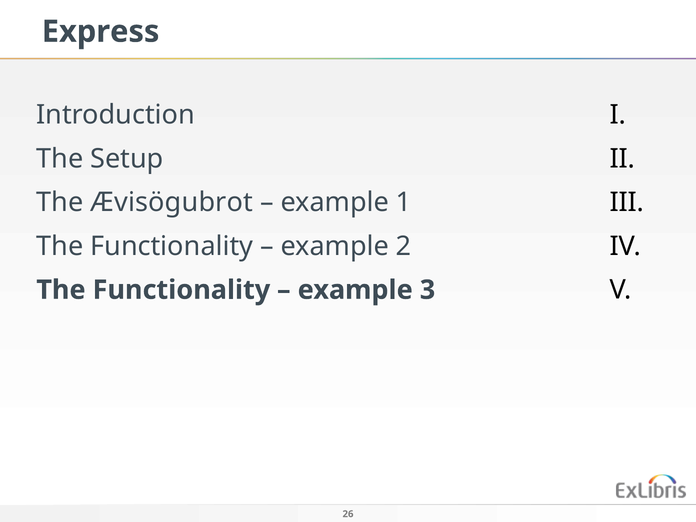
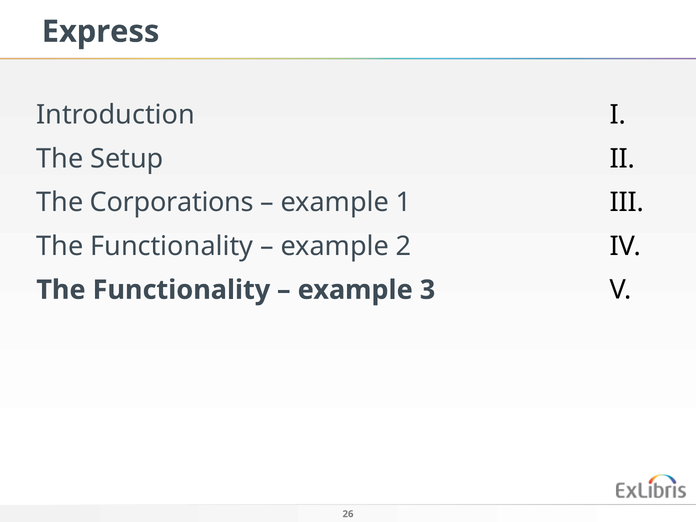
Ævisögubrot: Ævisögubrot -> Corporations (172, 202)
